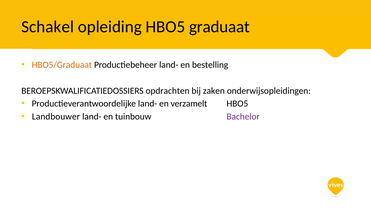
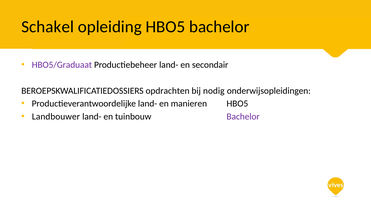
HBO5 graduaat: graduaat -> bachelor (219, 27)
HBO5/Graduaat colour: orange -> purple (62, 65)
bestelling: bestelling -> secondair (210, 65)
zaken: zaken -> nodig (214, 91)
verzamelt: verzamelt -> manieren (189, 104)
